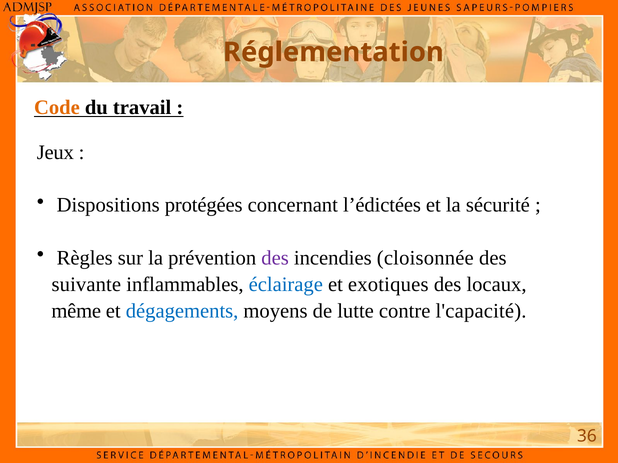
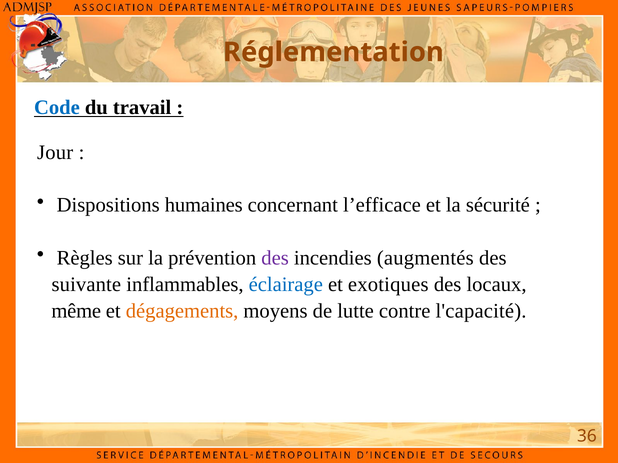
Code colour: orange -> blue (57, 108)
Jeux: Jeux -> Jour (55, 152)
protégées: protégées -> humaines (204, 205)
l’édictées: l’édictées -> l’efficace (382, 205)
cloisonnée: cloisonnée -> augmentés (425, 258)
dégagements colour: blue -> orange (182, 311)
